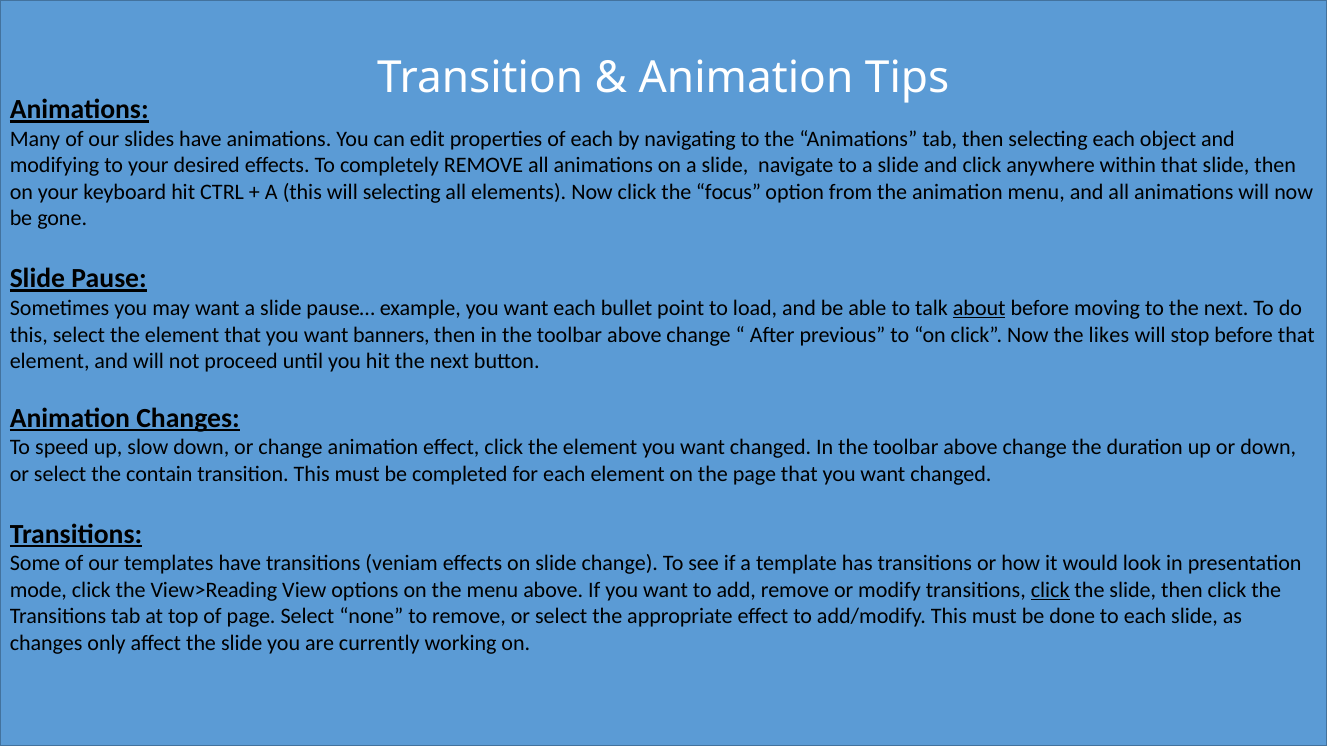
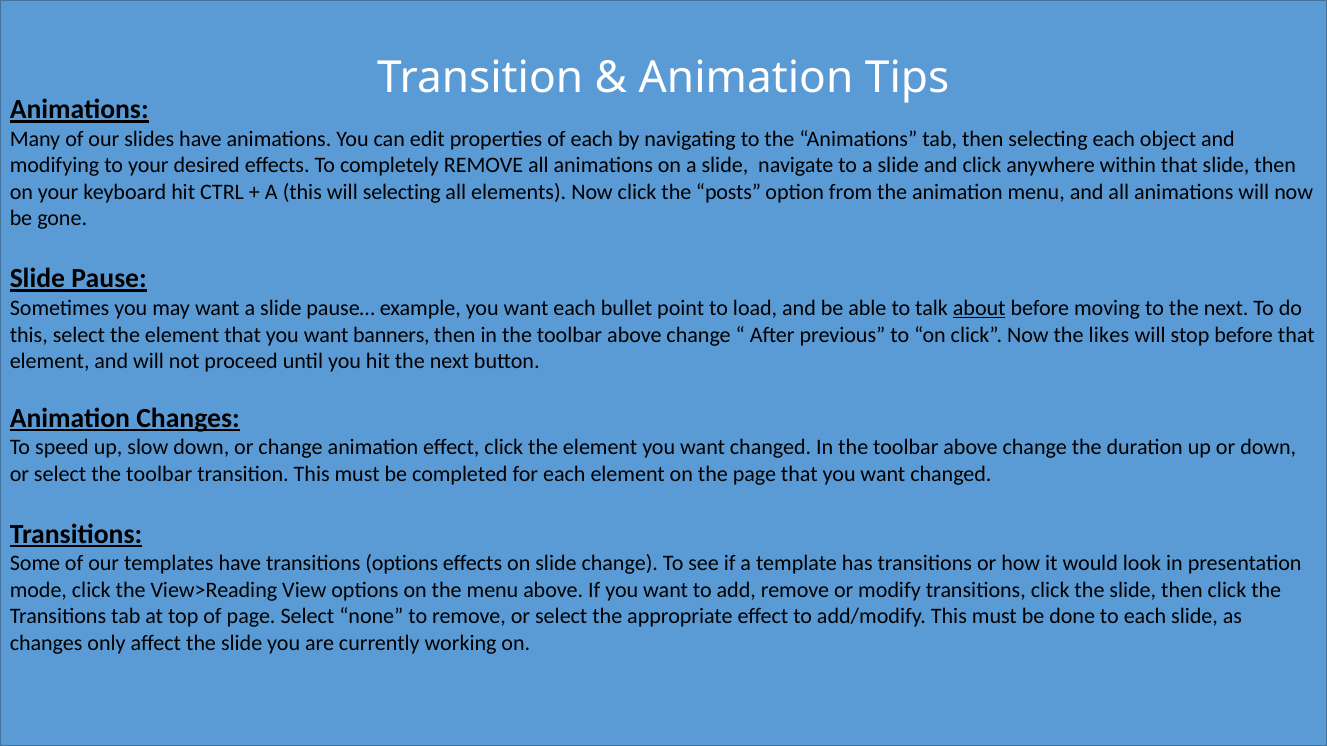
focus: focus -> posts (729, 192)
select the contain: contain -> toolbar (159, 474)
transitions veniam: veniam -> options (402, 564)
click underline: present -> none (1050, 590)
